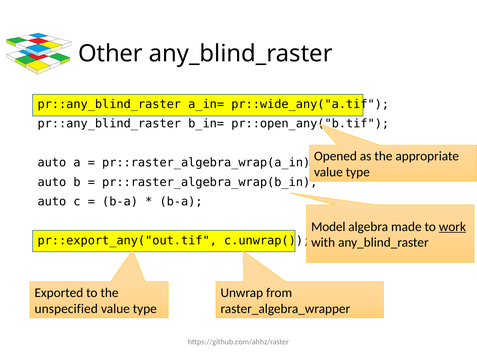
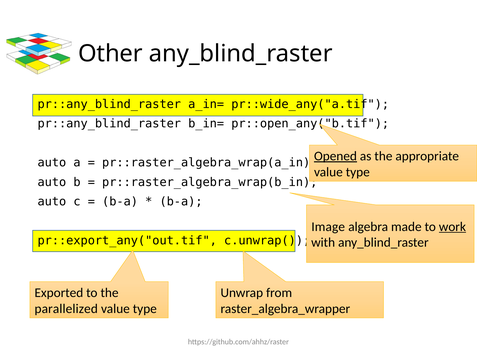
Opened underline: none -> present (335, 156)
Model: Model -> Image (328, 227)
unspecified: unspecified -> parallelized (66, 308)
